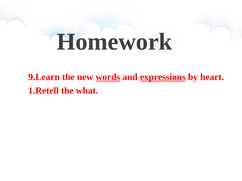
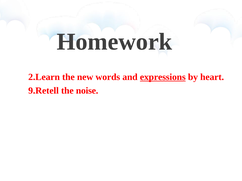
9.Learn: 9.Learn -> 2.Learn (44, 77)
words underline: present -> none (108, 77)
1.Retell: 1.Retell -> 9.Retell (44, 91)
what: what -> noise (87, 91)
